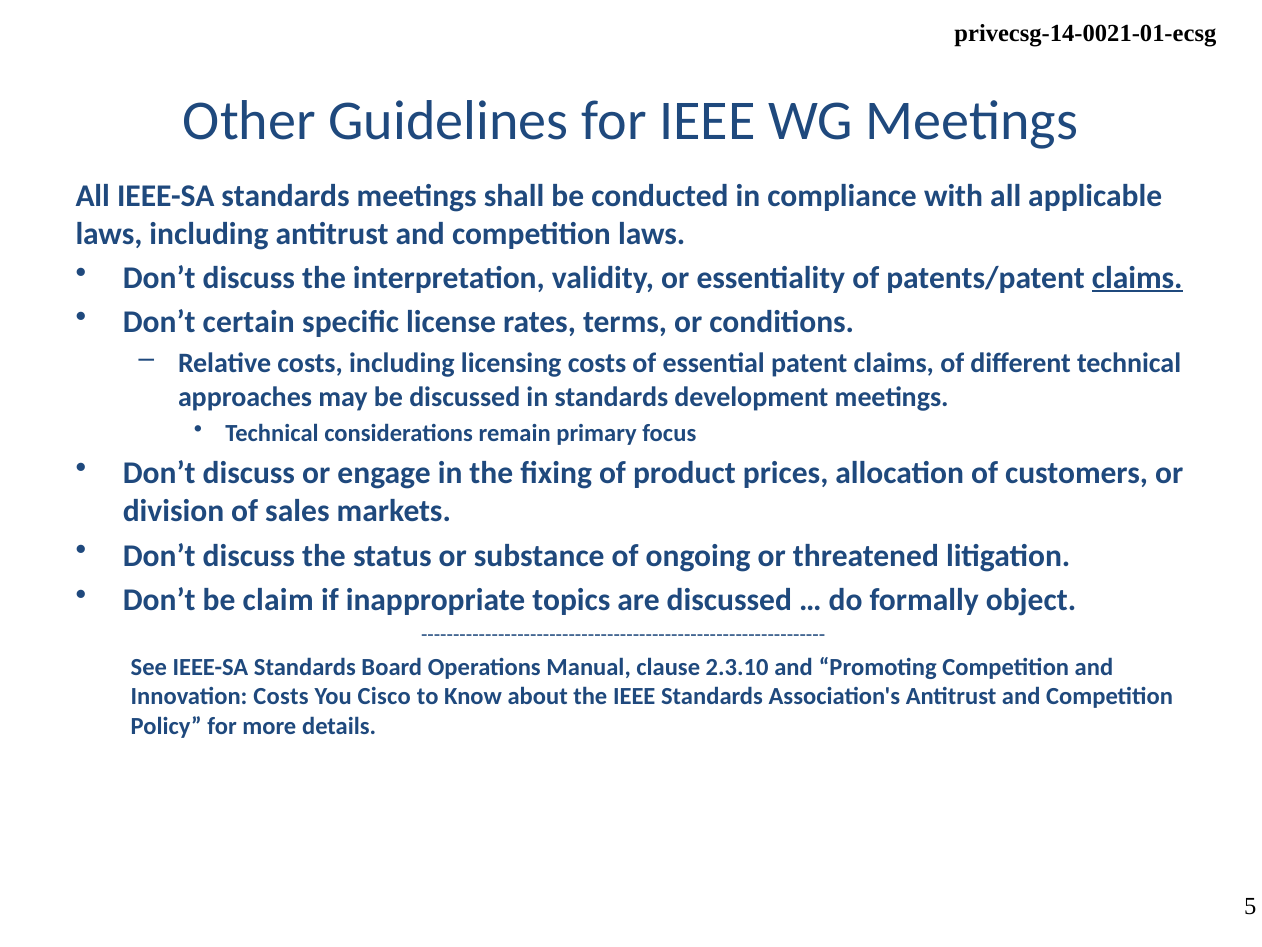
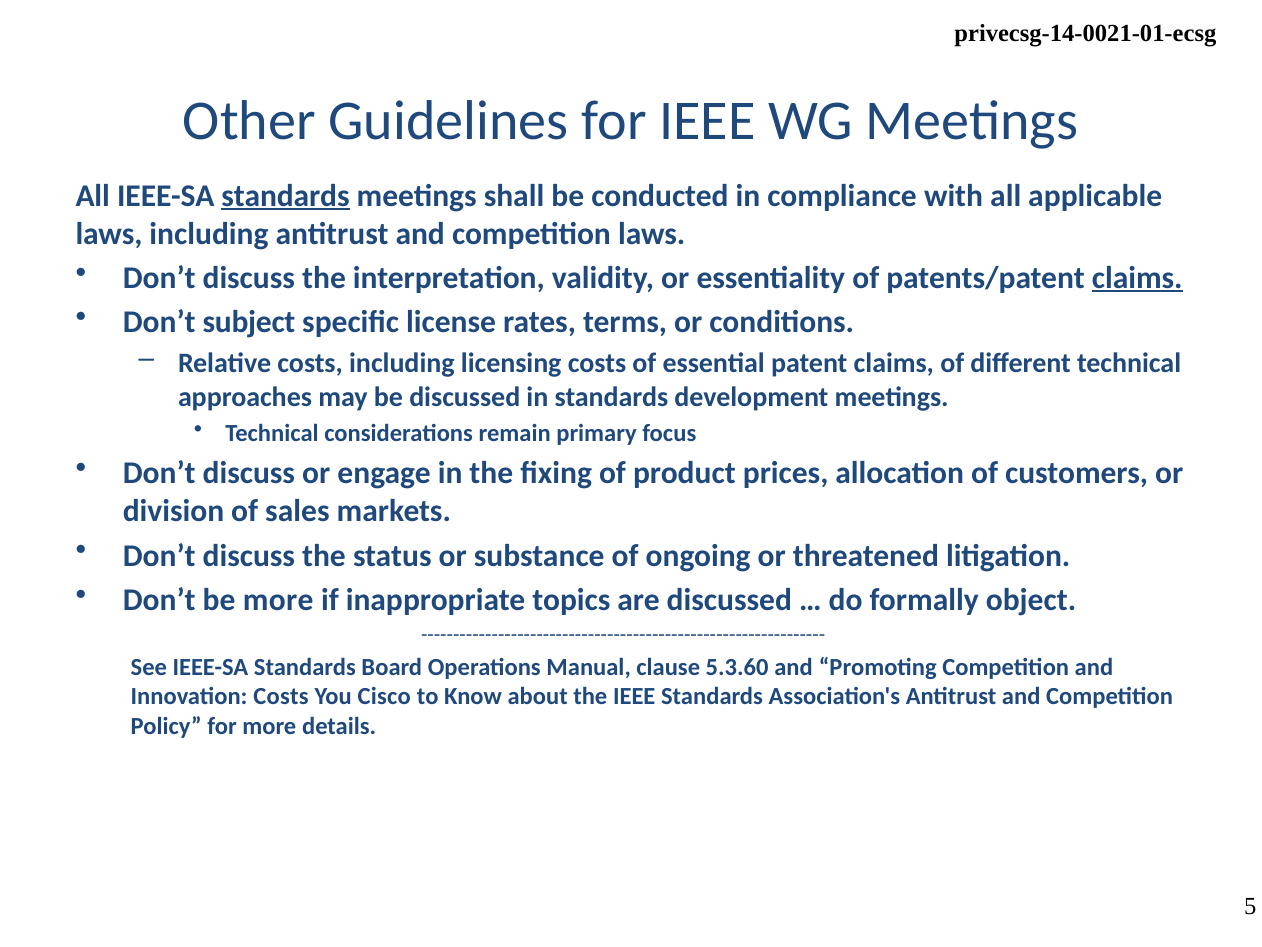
standards underline: none -> present (285, 196)
certain: certain -> subject (249, 322)
be claim: claim -> more (278, 599)
2.3.10: 2.3.10 -> 5.3.60 (737, 667)
